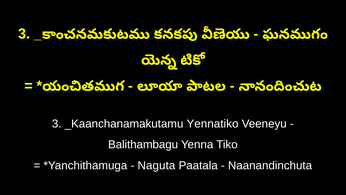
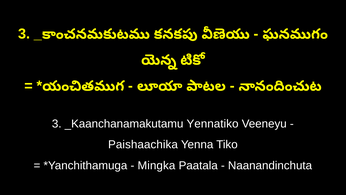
Balithambagu: Balithambagu -> Paishaachika (143, 144)
Naguta: Naguta -> Mingka (156, 165)
